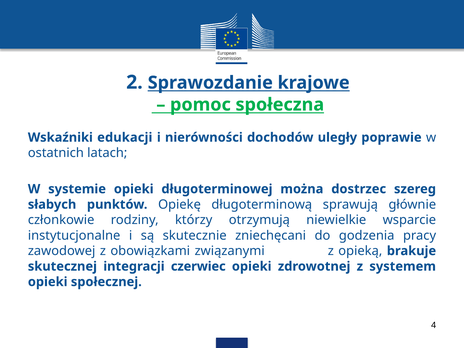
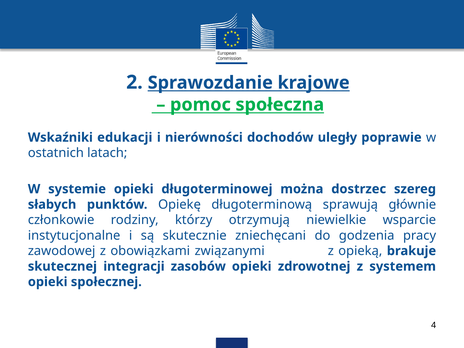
czerwiec: czerwiec -> zasobów (198, 266)
